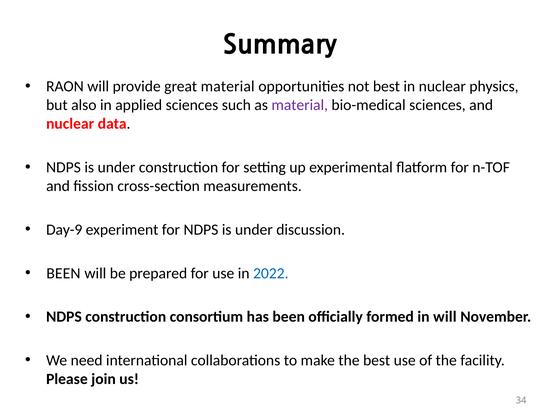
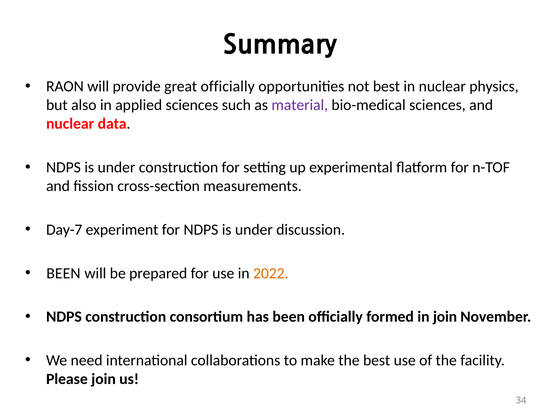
great material: material -> officially (228, 87)
Day-9: Day-9 -> Day-7 (64, 230)
2022 colour: blue -> orange (271, 273)
in will: will -> join (445, 317)
